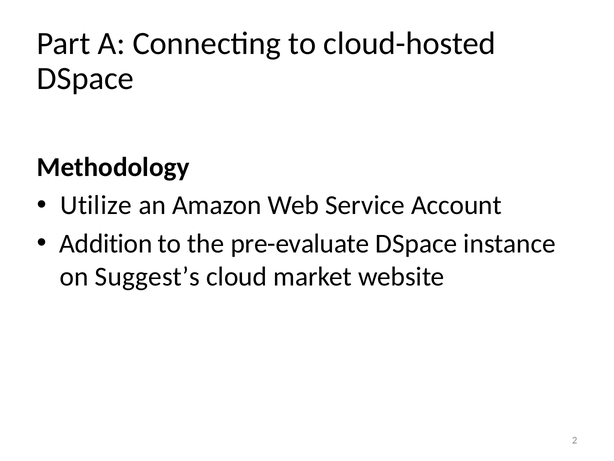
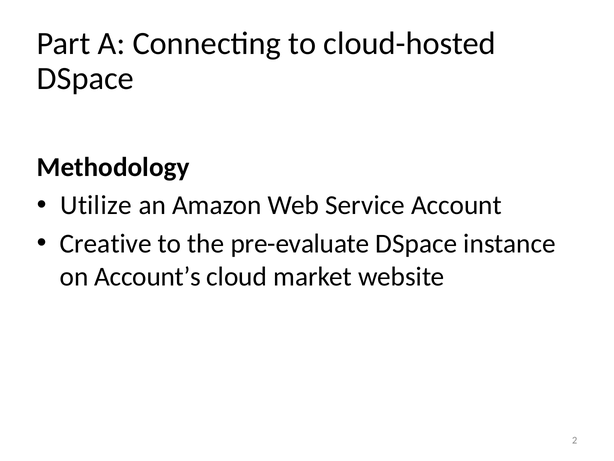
Addition: Addition -> Creative (106, 243)
Suggest’s: Suggest’s -> Account’s (148, 276)
